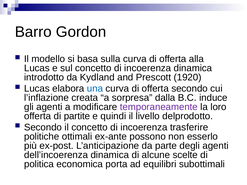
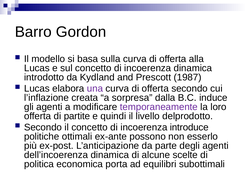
1920: 1920 -> 1987 (188, 77)
una colour: blue -> purple (95, 89)
trasferire: trasferire -> introduce (189, 127)
